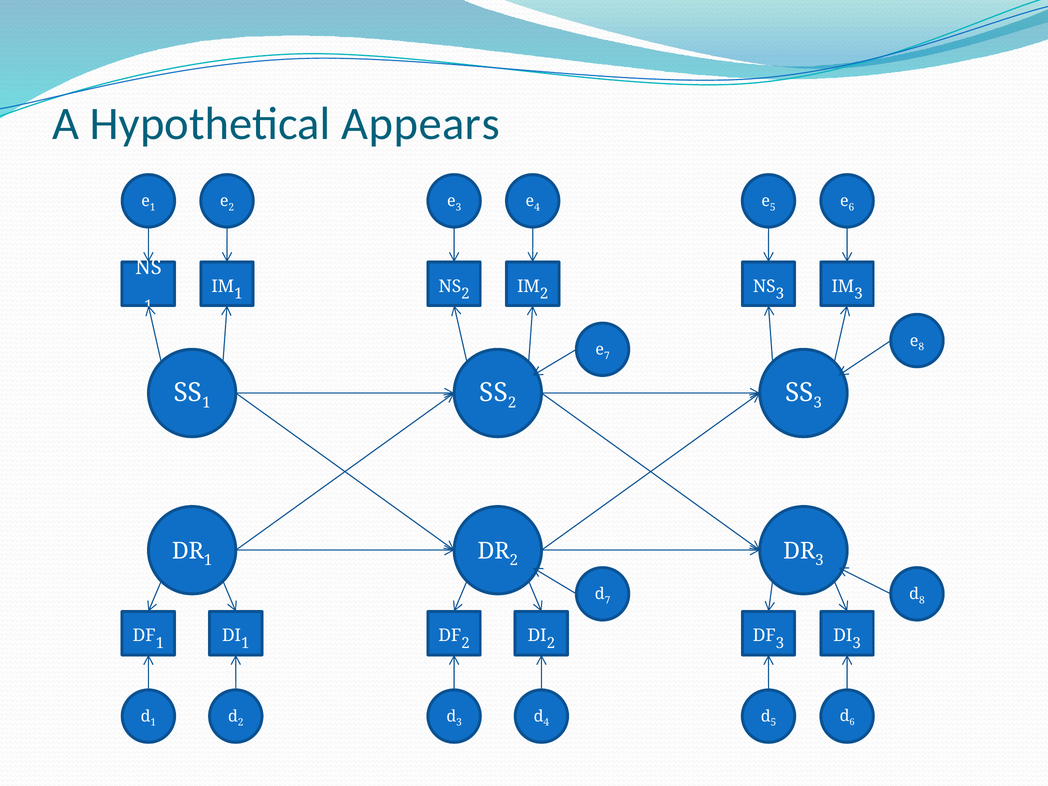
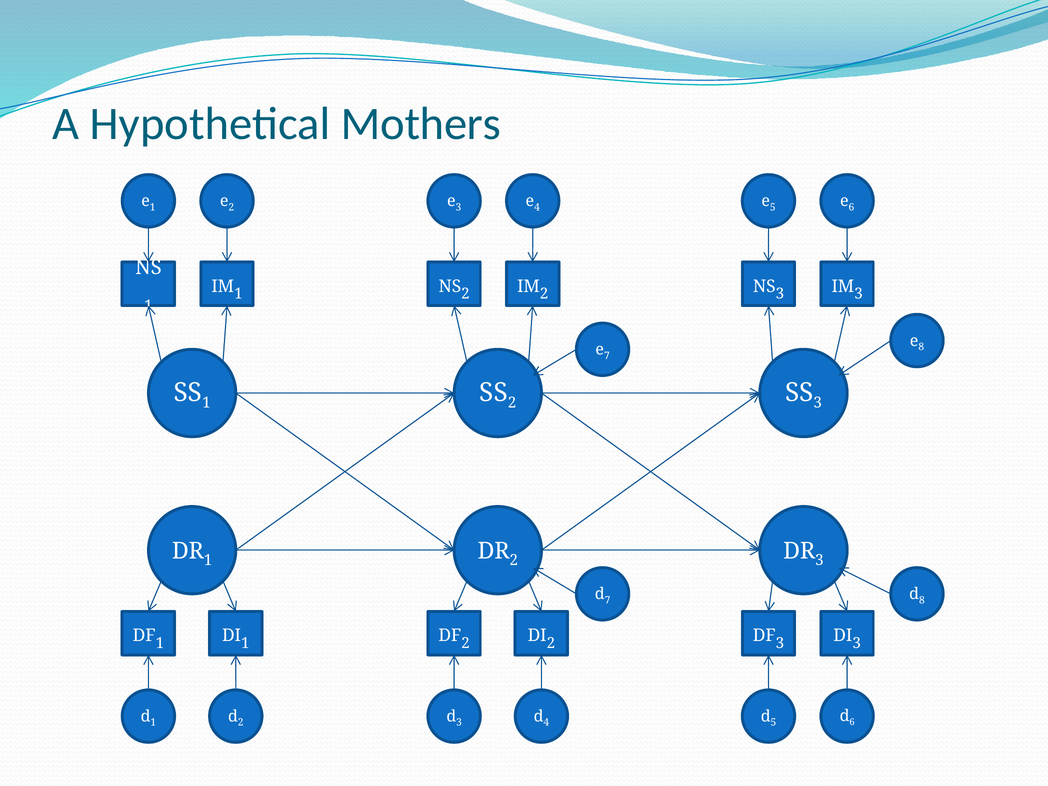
Appears: Appears -> Mothers (421, 124)
